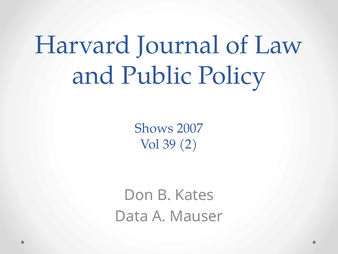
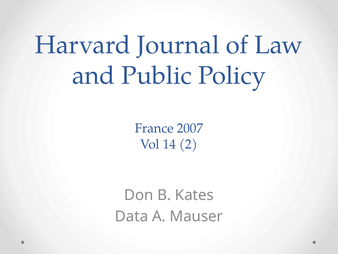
Shows: Shows -> France (154, 128)
39: 39 -> 14 (169, 144)
